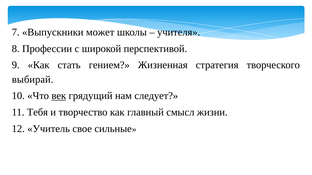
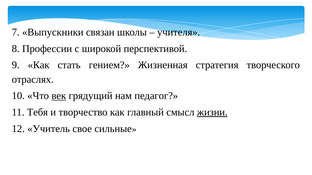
может: может -> связан (100, 32)
выбирай: выбирай -> отраслях (33, 80)
следует: следует -> педагог (156, 96)
жизни underline: none -> present (212, 113)
